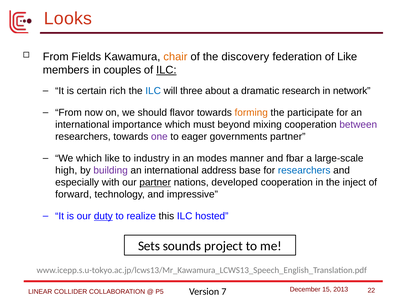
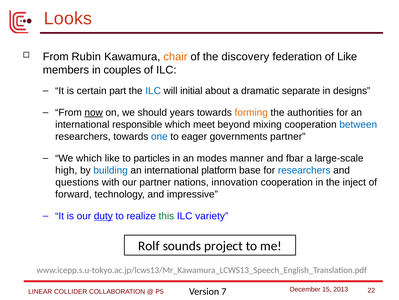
Fields: Fields -> Rubin (86, 57)
ILC underline: present -> none (166, 70)
rich: rich -> part (118, 91)
three: three -> initial (191, 91)
research: research -> separate (301, 91)
network: network -> designs (352, 91)
now underline: none -> present (94, 112)
flavor: flavor -> years (182, 112)
participate: participate -> authorities (310, 112)
importance: importance -> responsible (137, 124)
must: must -> meet (204, 124)
between colour: purple -> blue (358, 124)
one colour: purple -> blue (159, 136)
industry: industry -> particles (152, 158)
building colour: purple -> blue (111, 170)
address: address -> platform (219, 170)
especially: especially -> questions (77, 182)
partner underline: present -> none (155, 182)
developed: developed -> innovation (235, 182)
this colour: black -> green (166, 216)
hosted: hosted -> variety (212, 216)
Sets: Sets -> Rolf (149, 245)
